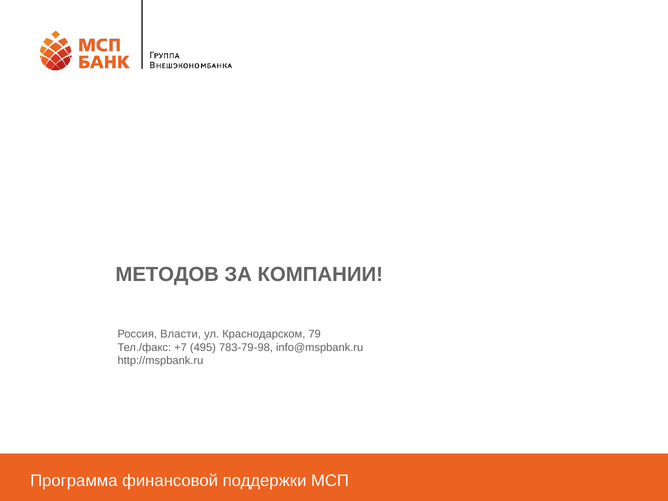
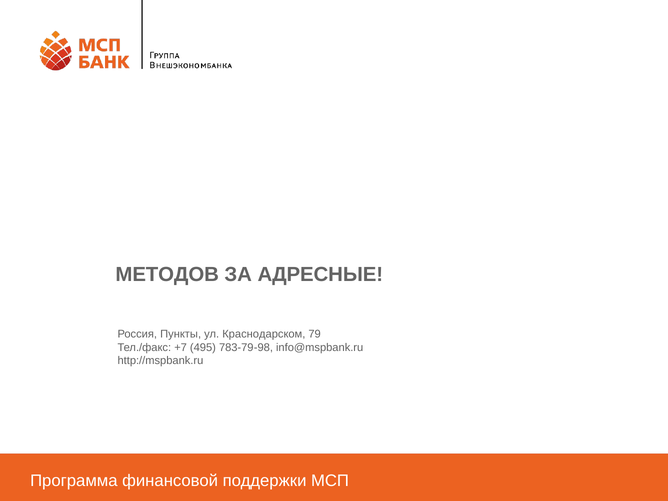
КОМПАНИИ: КОМПАНИИ -> АДРЕСНЫЕ (320, 274)
Власти: Власти -> Пункты (181, 334)
